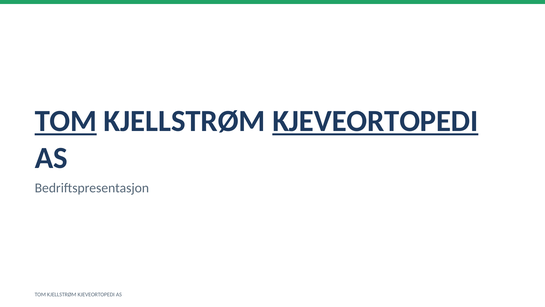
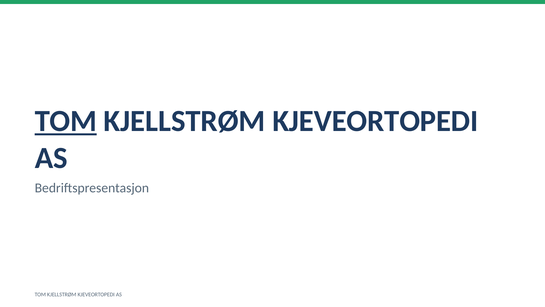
KJEVEORTOPEDI underline: present -> none (375, 121)
